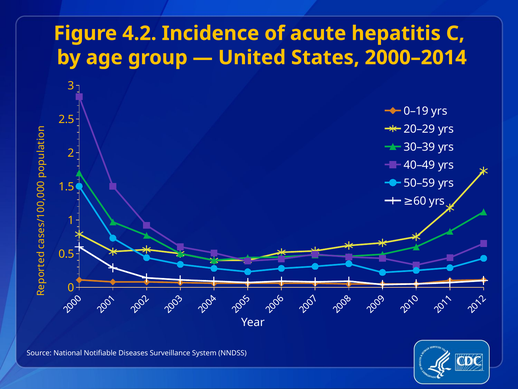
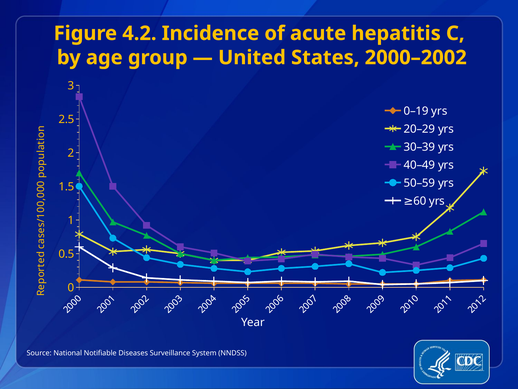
2000–2014: 2000–2014 -> 2000–2002 (416, 58)
